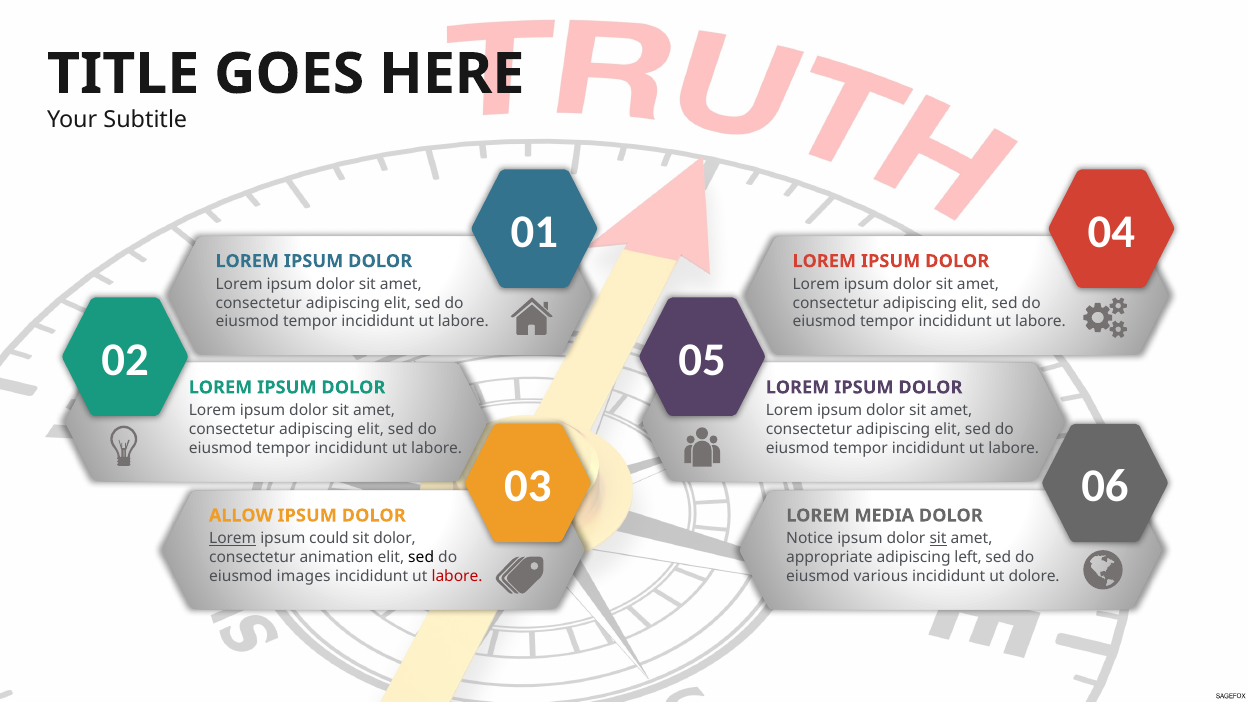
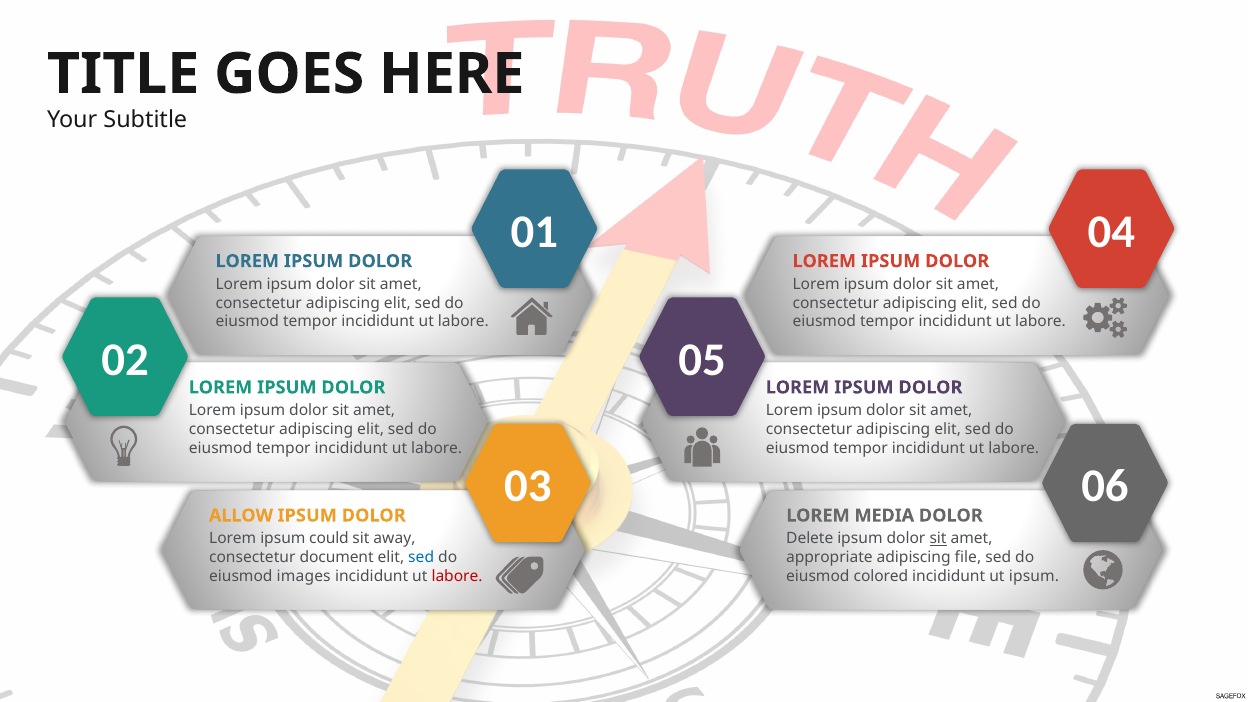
Lorem underline: present -> none (233, 539)
sit dolor: dolor -> away (394, 539)
Notice: Notice -> Delete (810, 539)
animation: animation -> document (337, 557)
sed colour: black -> blue (421, 557)
left: left -> file (968, 557)
various: various -> colored (881, 576)
ut dolore: dolore -> ipsum (1034, 576)
